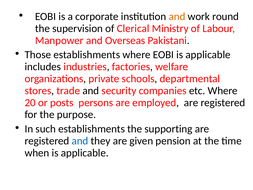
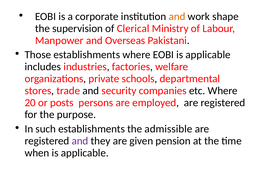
round: round -> shape (226, 16)
supporting: supporting -> admissible (168, 129)
and colour: blue -> purple (80, 141)
